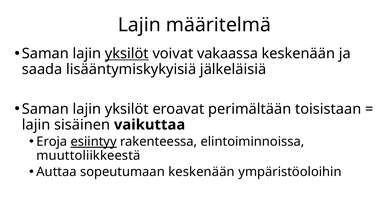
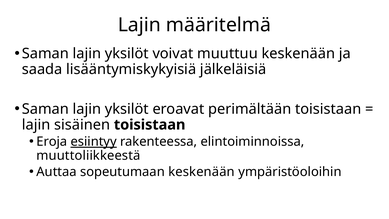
yksilöt underline: present -> none (127, 53)
vakaassa: vakaassa -> muuttuu (227, 53)
sisäinen vaikuttaa: vaikuttaa -> toisistaan (150, 125)
